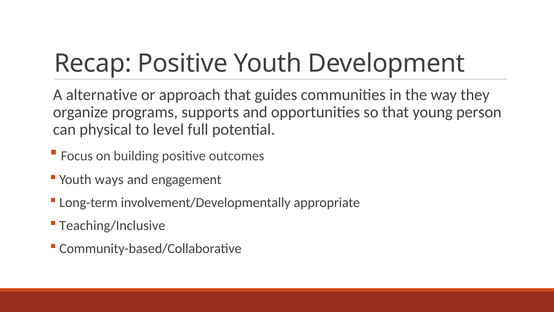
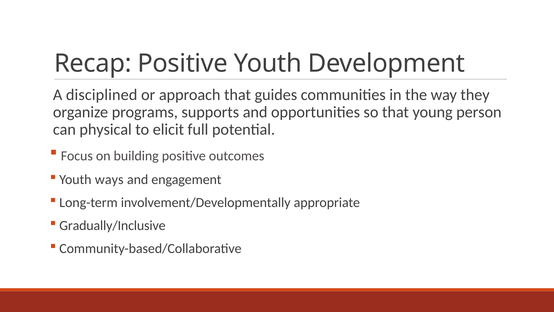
alternative: alternative -> disciplined (102, 95)
level: level -> elicit (168, 129)
Teaching/Inclusive: Teaching/Inclusive -> Gradually/Inclusive (112, 225)
